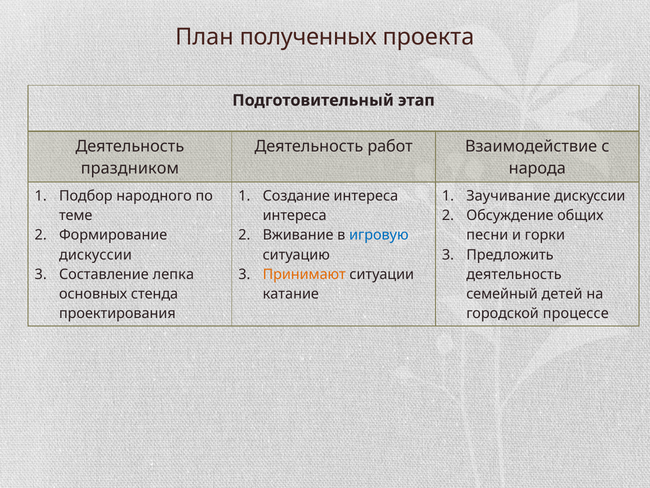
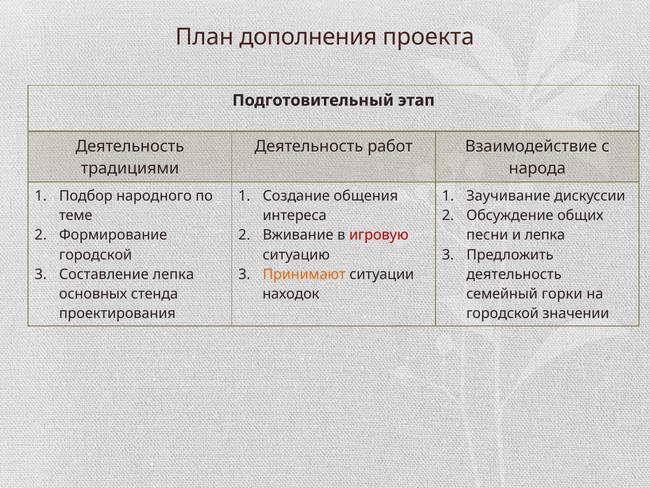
полученных: полученных -> дополнения (308, 37)
праздником: праздником -> традициями (130, 168)
Создание интереса: интереса -> общения (366, 196)
игровую colour: blue -> red (379, 235)
и горки: горки -> лепка (545, 235)
дискуссии: дискуссии -> городской (96, 255)
катание: катание -> находок (291, 294)
детей: детей -> горки (562, 294)
процессе: процессе -> значении (576, 313)
